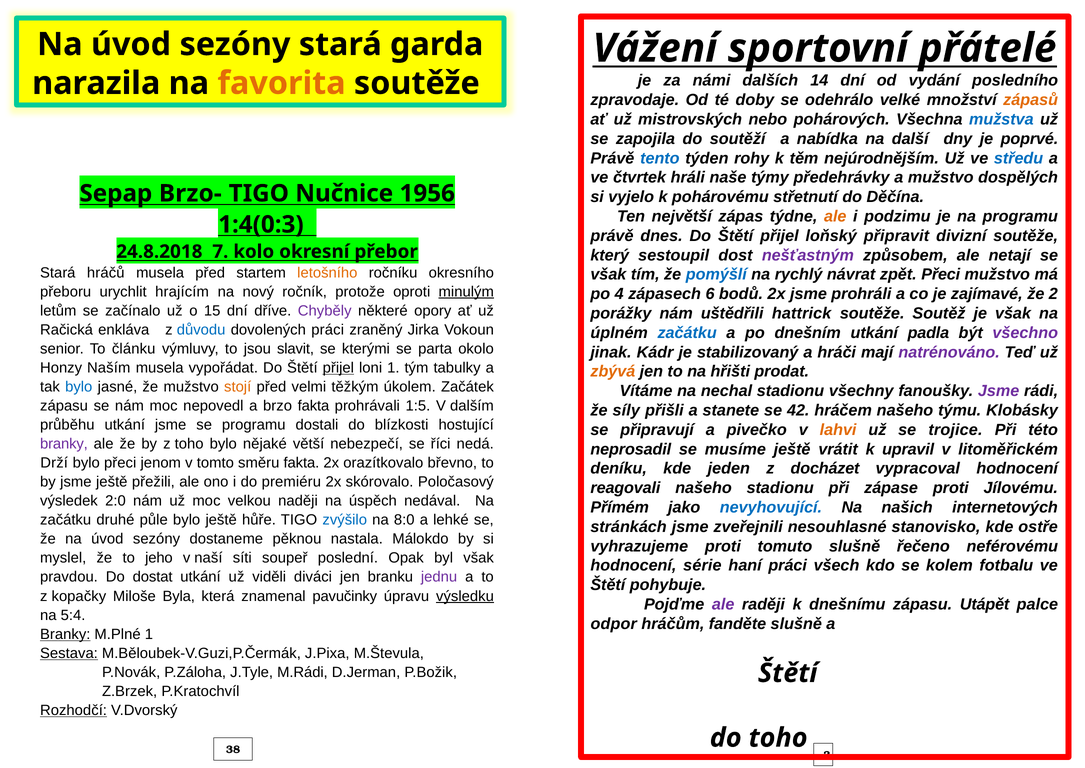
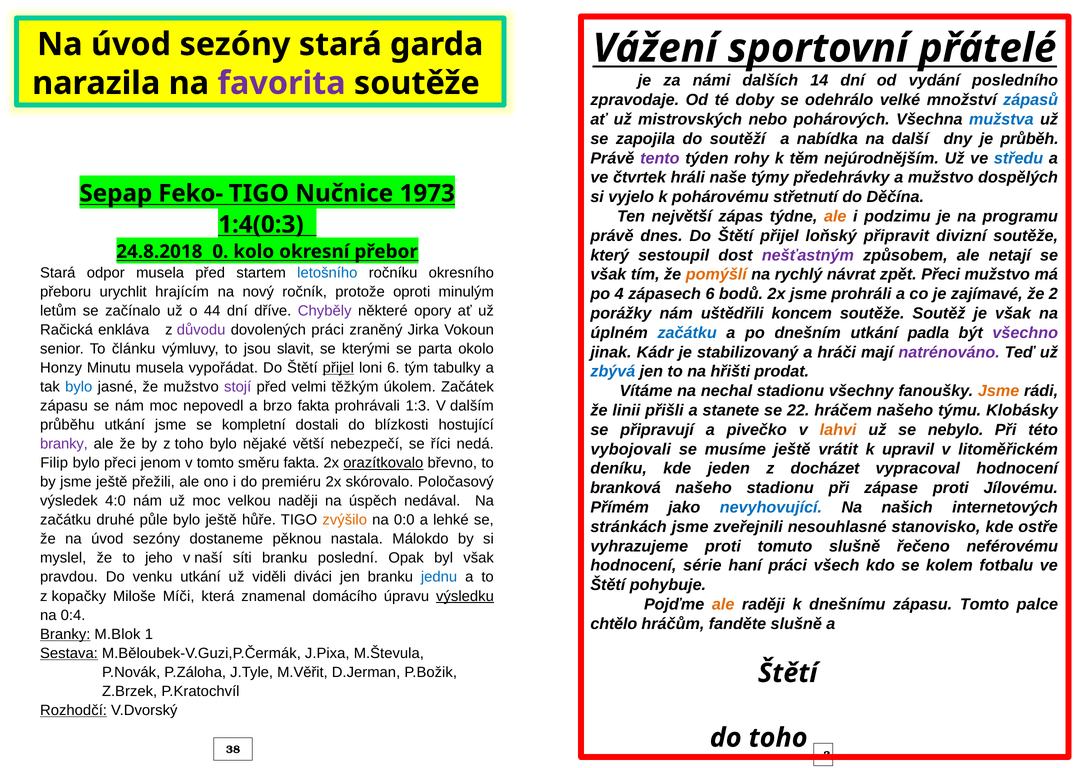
favorita colour: orange -> purple (282, 83)
zápasů colour: orange -> blue (1031, 100)
poprvé: poprvé -> průběh (1029, 139)
tento colour: blue -> purple (660, 158)
Brzo-: Brzo- -> Feko- (191, 193)
1956: 1956 -> 1973 (427, 193)
7: 7 -> 0 (220, 252)
hráčů: hráčů -> odpor (106, 273)
letošního colour: orange -> blue (327, 273)
pomýšlí colour: blue -> orange (716, 275)
minulým underline: present -> none (466, 292)
15: 15 -> 44 (212, 311)
hattrick: hattrick -> koncem (802, 313)
důvodu colour: blue -> purple (201, 330)
Naším: Naším -> Minutu (109, 368)
loni 1: 1 -> 6 (393, 368)
zbývá colour: orange -> blue (613, 372)
stojí colour: orange -> purple (238, 387)
Jsme colour: purple -> orange (999, 391)
1:5: 1:5 -> 1:3 (418, 406)
síly: síly -> linii (626, 410)
42: 42 -> 22 (798, 410)
se programu: programu -> kompletní (254, 425)
trojice: trojice -> nebylo (956, 430)
neprosadil: neprosadil -> vybojovali (631, 449)
Drží: Drží -> Filip (54, 463)
orazítkovalo underline: none -> present (383, 463)
reagovali: reagovali -> branková (625, 488)
2:0: 2:0 -> 4:0 (115, 501)
zvýšilo colour: blue -> orange (345, 520)
8:0: 8:0 -> 0:0 (404, 520)
síti soupeř: soupeř -> branku (285, 558)
dostat: dostat -> venku (153, 577)
jednu colour: purple -> blue (439, 577)
Byla: Byla -> Míči (179, 596)
pavučinky: pavučinky -> domácího (345, 596)
ale colour: purple -> orange (723, 605)
zápasu Utápět: Utápět -> Tomto (985, 605)
5:4: 5:4 -> 0:4 (73, 615)
odpor: odpor -> chtělo (614, 624)
M.Plné: M.Plné -> M.Blok (117, 634)
M.Rádi: M.Rádi -> M.Věřit (302, 672)
